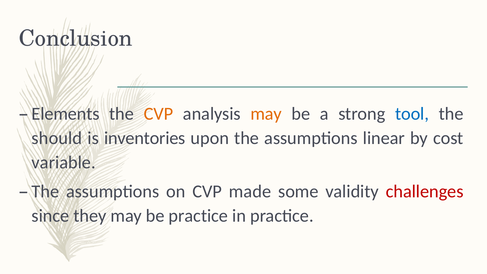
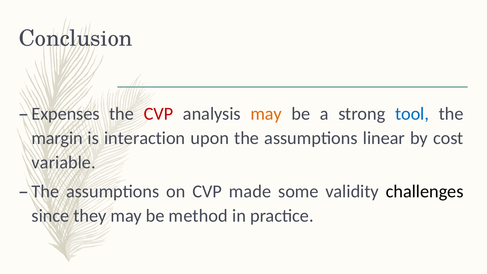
Elements: Elements -> Expenses (66, 114)
CVP colour: orange -> red (158, 114)
should: should -> margin (57, 138)
inventories: inventories -> interaction (145, 138)
challenges colour: red -> black (425, 192)
be practice: practice -> method (198, 216)
